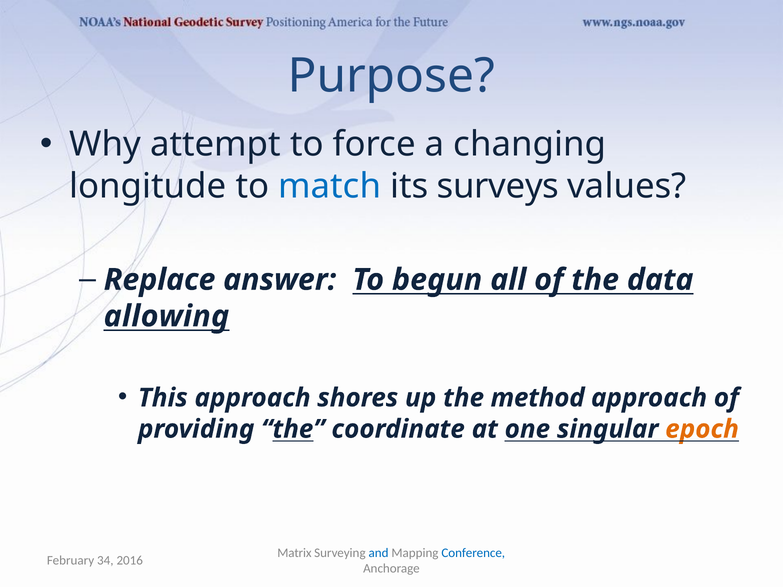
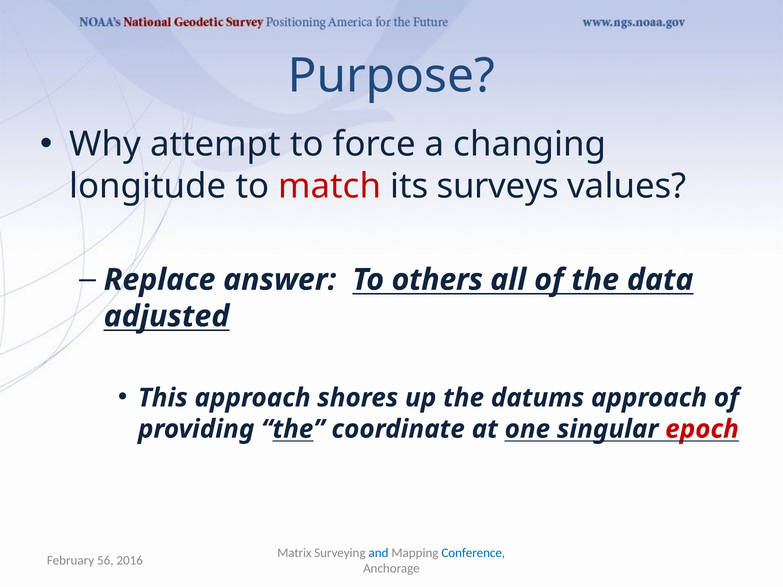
match colour: blue -> red (330, 186)
begun: begun -> others (437, 280)
allowing: allowing -> adjusted (167, 316)
method: method -> datums (538, 398)
epoch colour: orange -> red (702, 429)
34: 34 -> 56 (105, 561)
